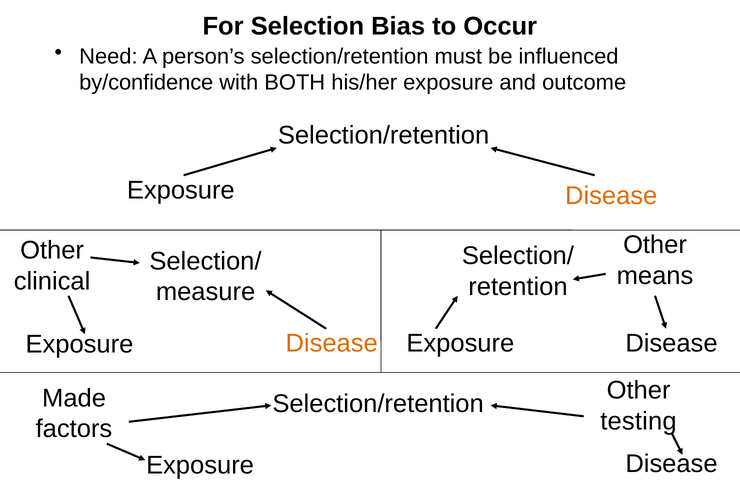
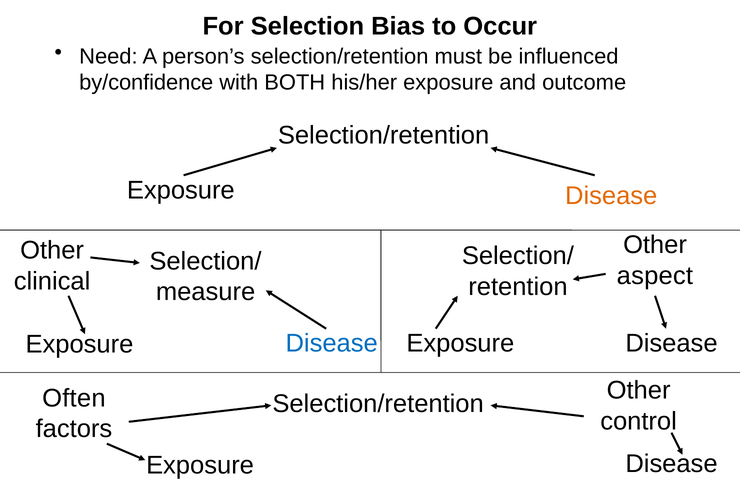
means: means -> aspect (655, 276)
Disease colour: orange -> blue (332, 344)
Made: Made -> Often (74, 399)
testing: testing -> control (639, 422)
